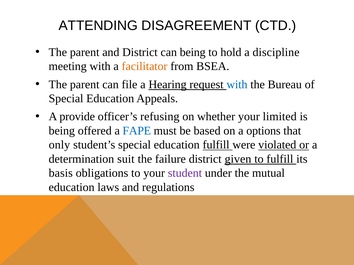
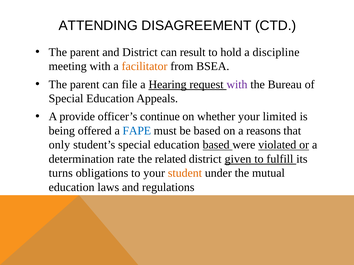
can being: being -> result (193, 52)
with colour: blue -> purple (237, 85)
refusing: refusing -> continue (160, 117)
options: options -> reasons (263, 131)
education fulfill: fulfill -> based (216, 145)
suit: suit -> rate (126, 159)
failure: failure -> related (171, 159)
basis: basis -> turns (61, 173)
student colour: purple -> orange (185, 173)
